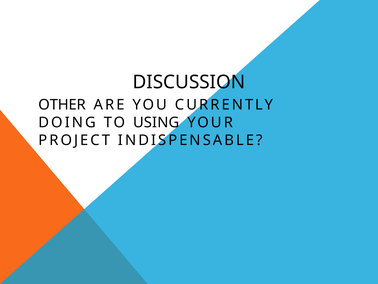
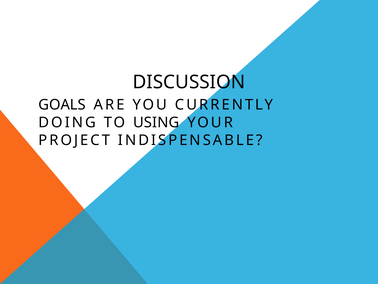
OTHER: OTHER -> GOALS (62, 105)
